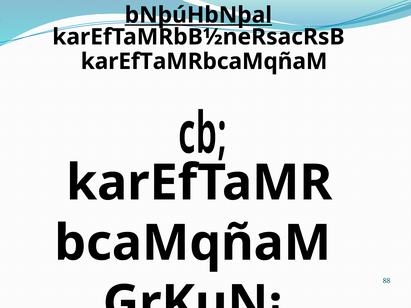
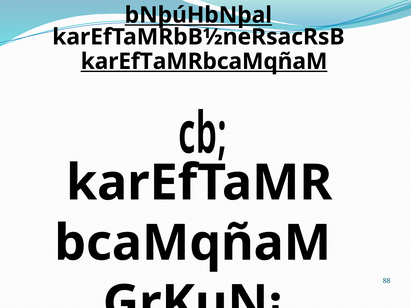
karEfTaMRbcaMqñaM underline: none -> present (204, 61)
